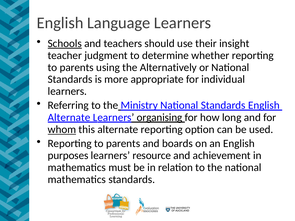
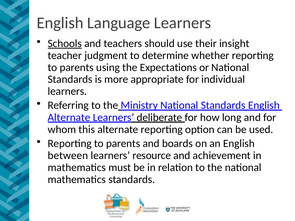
Alternatively: Alternatively -> Expectations (168, 67)
organising: organising -> deliberate (159, 118)
whom underline: present -> none (62, 130)
purposes: purposes -> between (68, 156)
